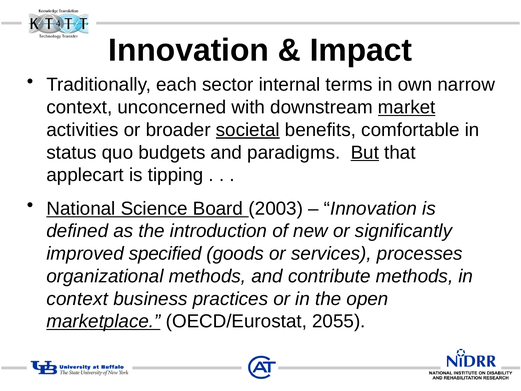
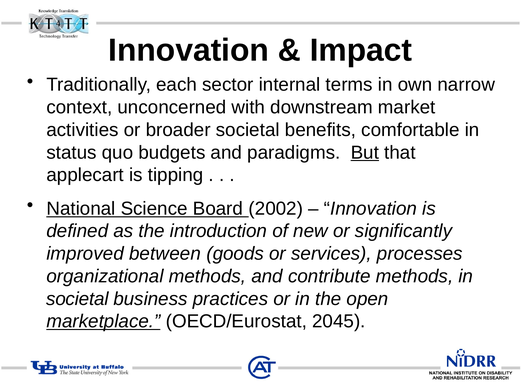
market underline: present -> none (407, 107)
societal underline: present -> none (248, 130)
2003: 2003 -> 2002 (276, 208)
specified: specified -> between (165, 253)
context: context -> societal (77, 299)
2055: 2055 -> 2045 (339, 321)
